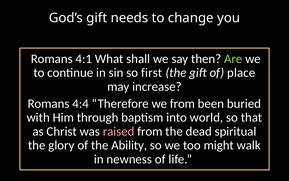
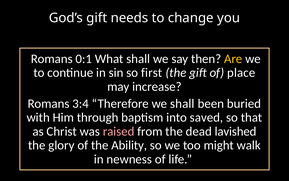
4:1: 4:1 -> 0:1 (84, 59)
Are colour: light green -> yellow (233, 59)
4:4: 4:4 -> 3:4 (81, 103)
we from: from -> shall (182, 103)
world: world -> saved (206, 117)
spiritual: spiritual -> lavished (236, 131)
